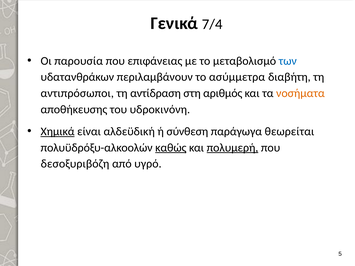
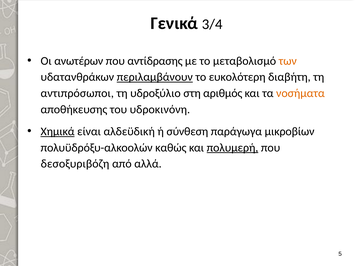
7/4: 7/4 -> 3/4 (212, 24)
παρουσία: παρουσία -> ανωτέρων (79, 61)
επιφάνειας: επιφάνειας -> αντίδρασης (155, 61)
των colour: blue -> orange (288, 61)
περιλαμβάνουν underline: none -> present (155, 77)
ασύμμετρα: ασύμμετρα -> ευκολότερη (237, 77)
αντίδραση: αντίδραση -> υδροξύλιο (155, 93)
θεωρείται: θεωρείται -> μικροβίων (290, 132)
καθώς underline: present -> none (171, 148)
υγρό: υγρό -> αλλά (148, 164)
